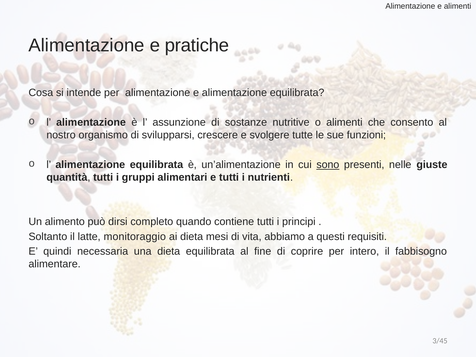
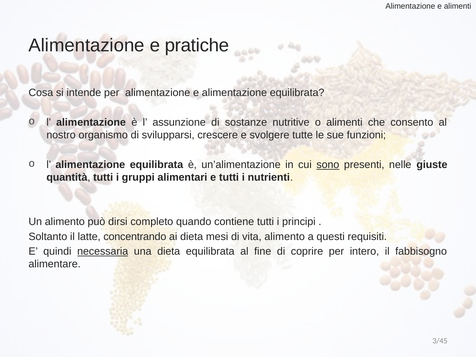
monitoraggio: monitoraggio -> concentrando (135, 237)
vita abbiamo: abbiamo -> alimento (285, 237)
necessaria underline: none -> present (103, 251)
